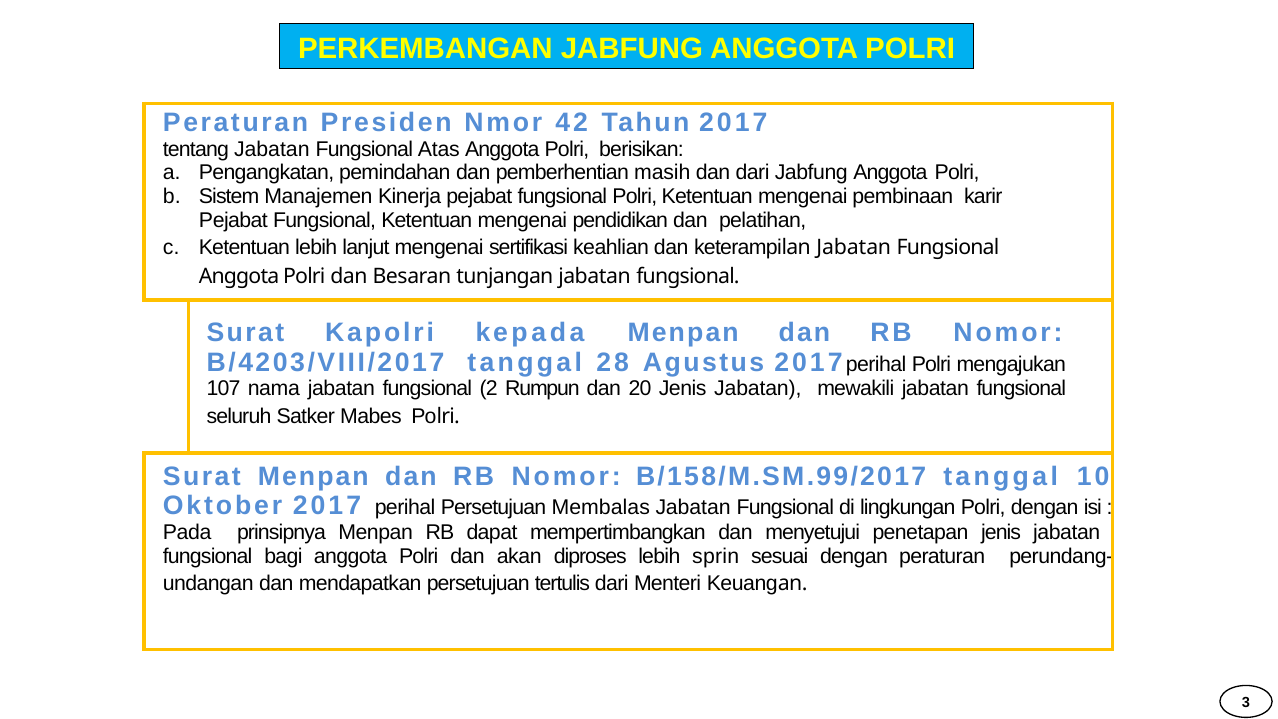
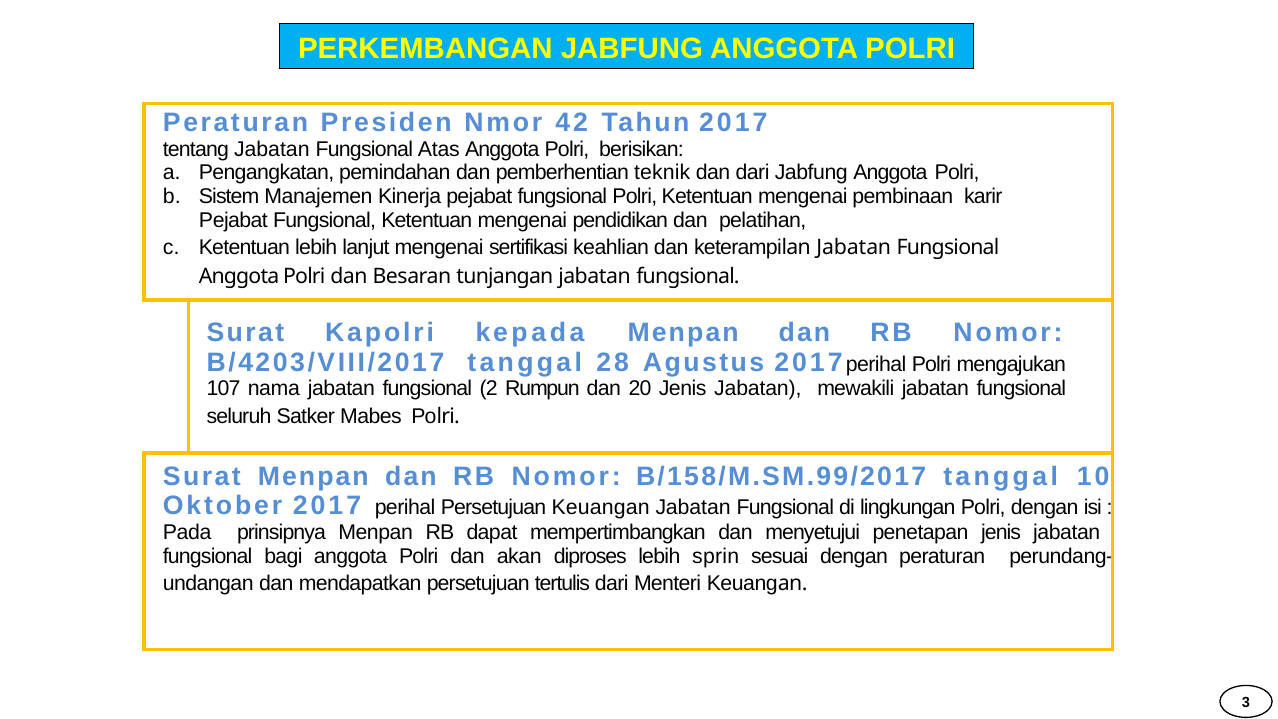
masih: masih -> teknik (662, 173)
Membalas: Membalas -> Keuangan (601, 508)
